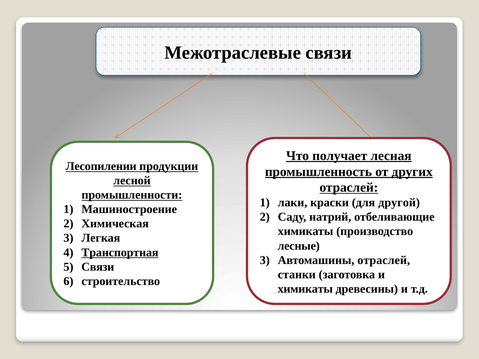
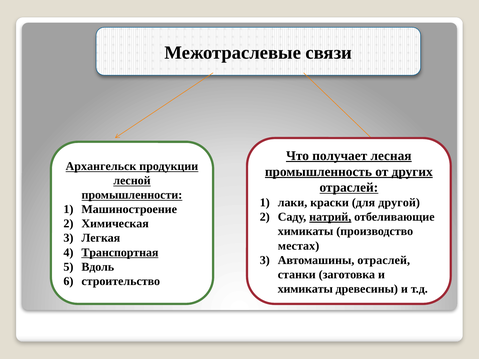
Лесопилении: Лесопилении -> Архангельск (101, 166)
натрий underline: none -> present (330, 217)
лесные: лесные -> местах (299, 246)
Связи: Связи -> Вдоль (98, 267)
